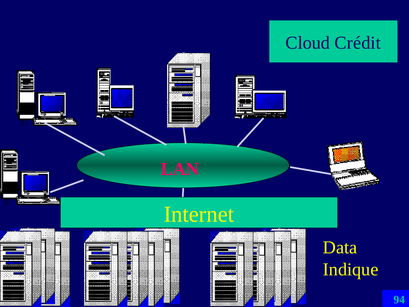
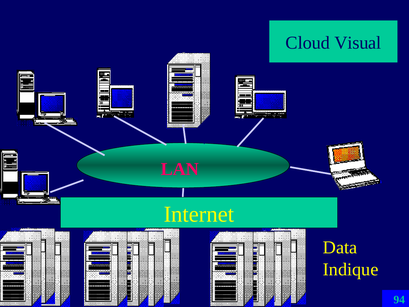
Crédit: Crédit -> Visual (358, 43)
